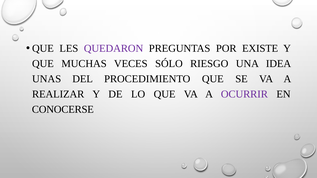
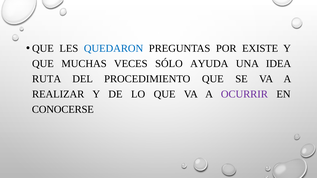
QUEDARON colour: purple -> blue (114, 49)
RIESGO: RIESGO -> AYUDA (209, 64)
UNAS: UNAS -> RUTA (47, 79)
